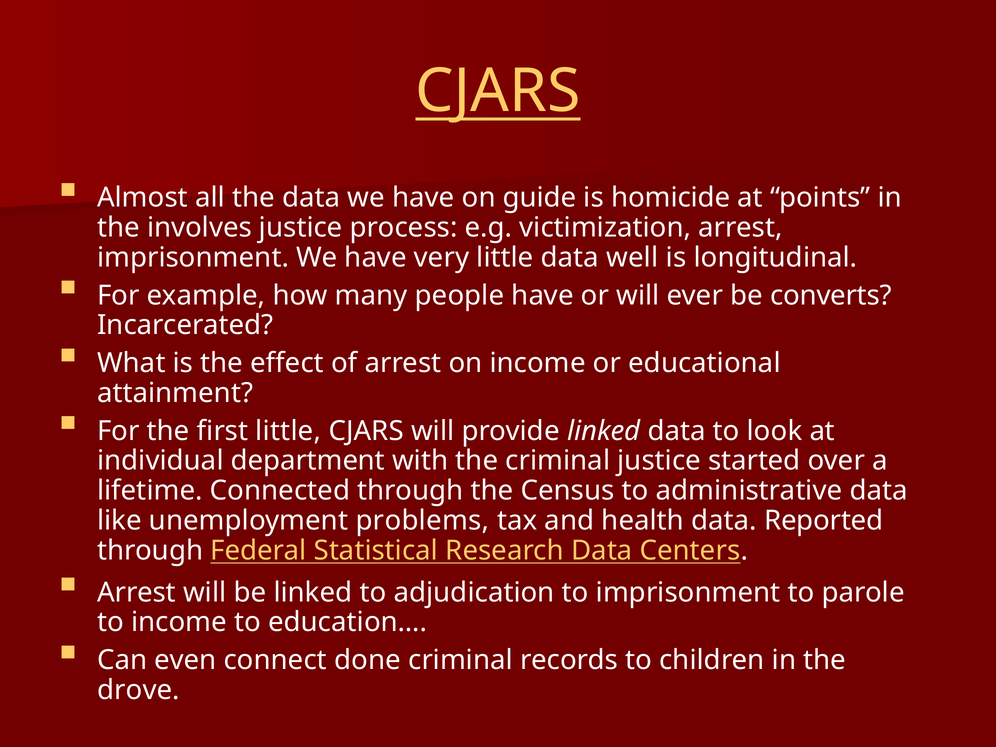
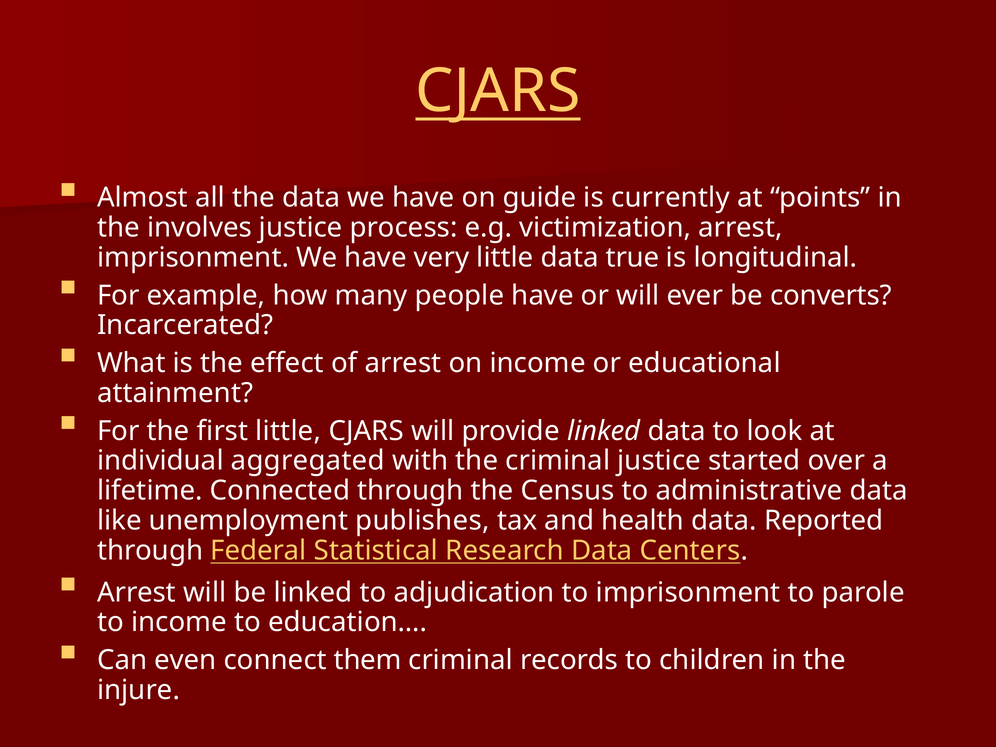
homicide: homicide -> currently (671, 198)
well: well -> true (633, 258)
department: department -> aggregated (308, 461)
problems: problems -> publishes (422, 521)
done: done -> them (368, 660)
drove: drove -> injure (139, 690)
